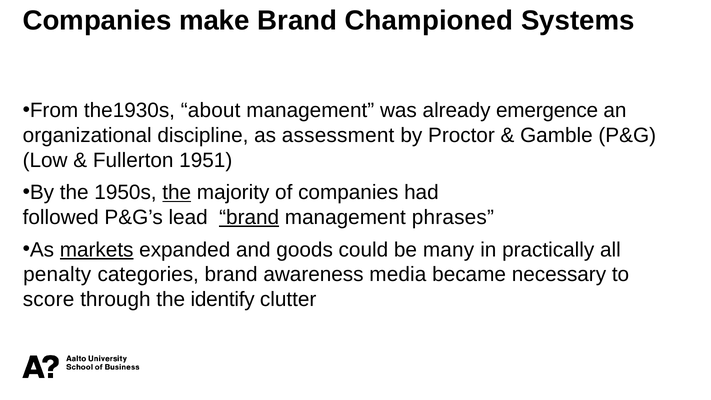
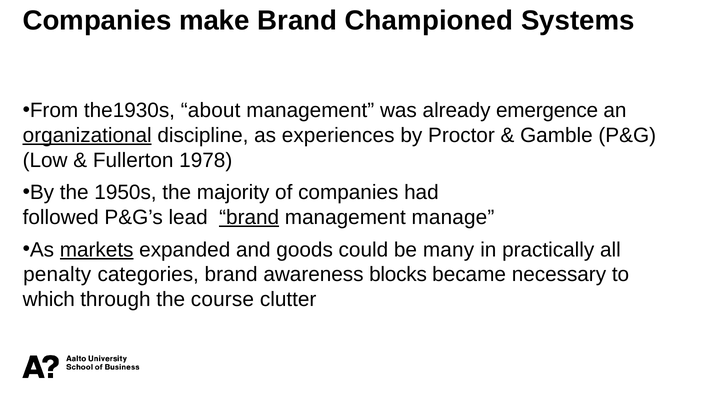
organizational underline: none -> present (87, 135)
assessment: assessment -> experiences (338, 135)
1951: 1951 -> 1978 (206, 160)
the underline: present -> none (177, 193)
phrases: phrases -> manage (453, 217)
media: media -> blocks (398, 275)
score: score -> which (49, 299)
identify: identify -> course (222, 299)
